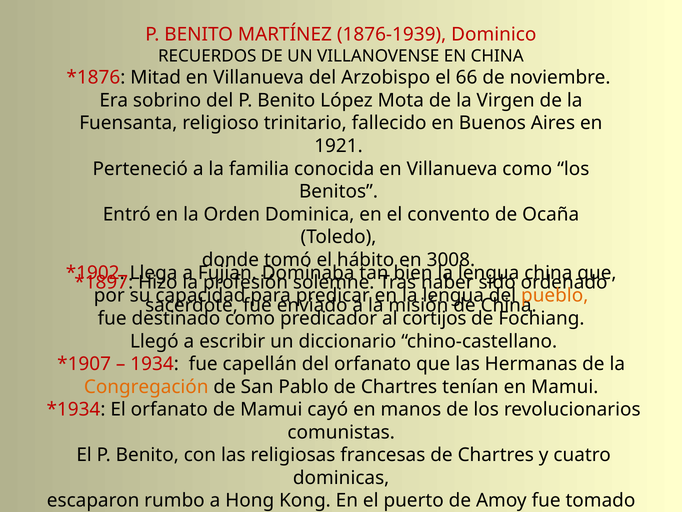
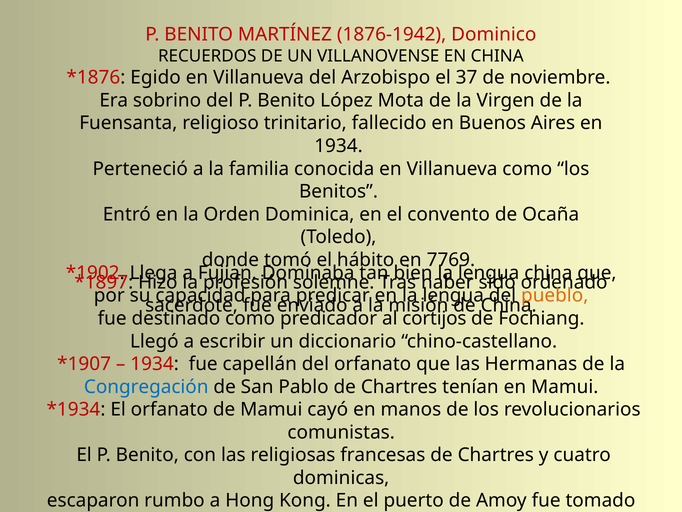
1876-1939: 1876-1939 -> 1876-1942 (392, 34)
Mitad: Mitad -> Egido (156, 78)
66: 66 -> 37 (467, 78)
1921: 1921 -> 1934 (338, 146)
3008: 3008 -> 7769 (451, 260)
Congregación colour: orange -> blue (146, 386)
